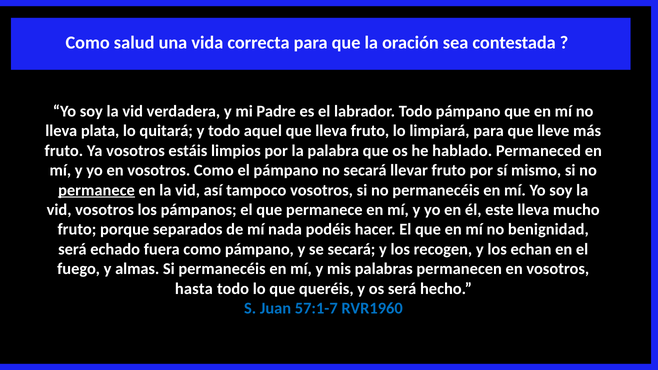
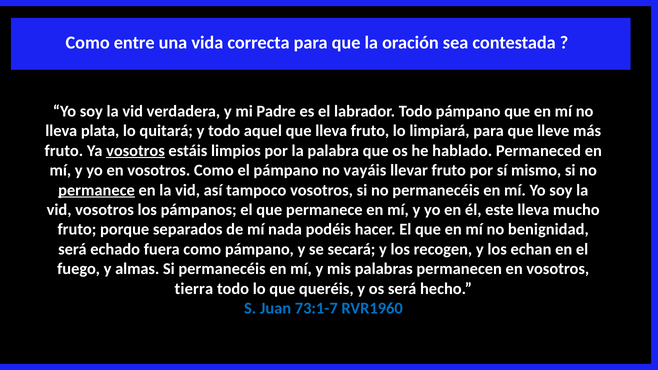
salud: salud -> entre (134, 43)
vosotros underline: none -> present (136, 151)
no secará: secará -> vayáis (365, 170)
hasta: hasta -> tierra (194, 289)
57:1-7: 57:1-7 -> 73:1-7 (316, 309)
